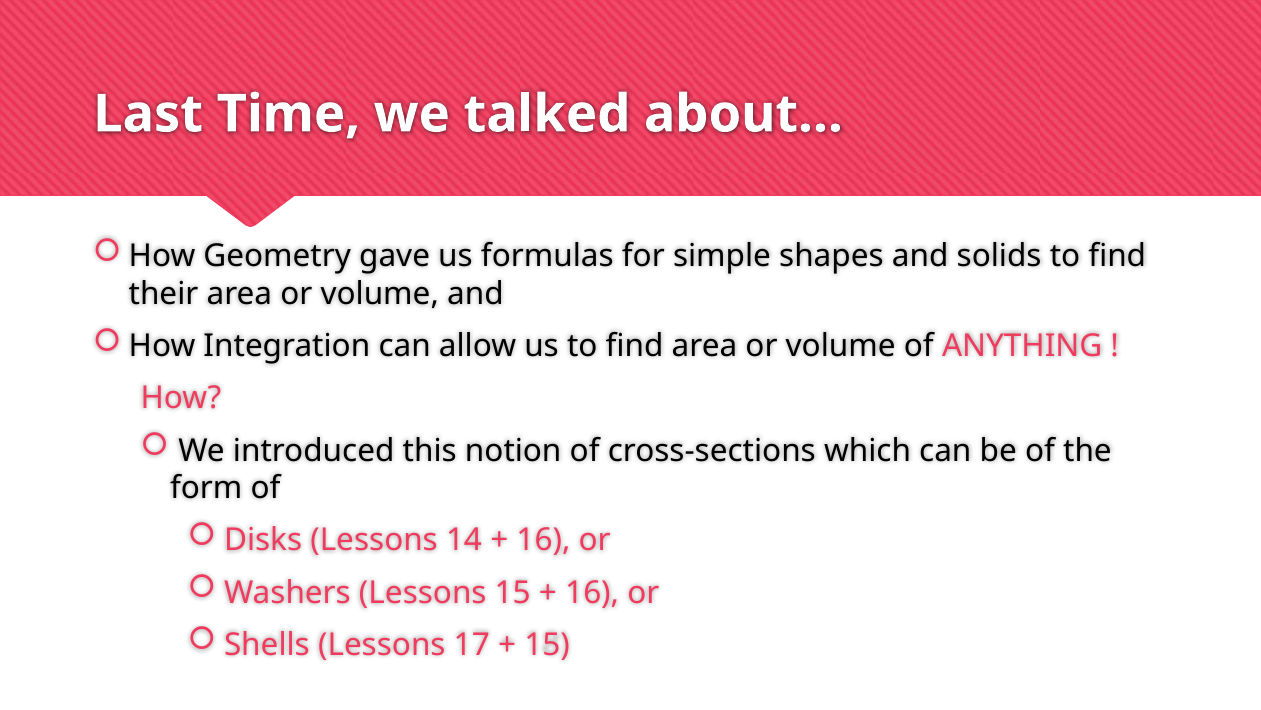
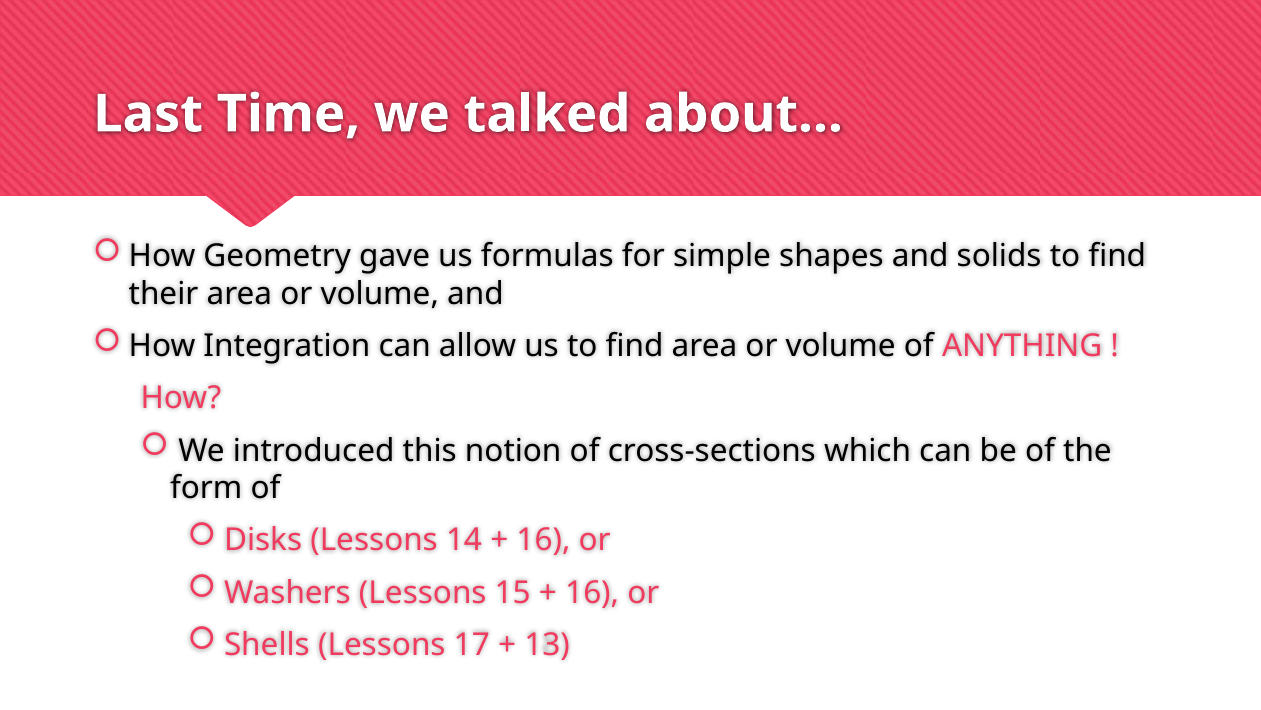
15: 15 -> 13 (547, 644)
